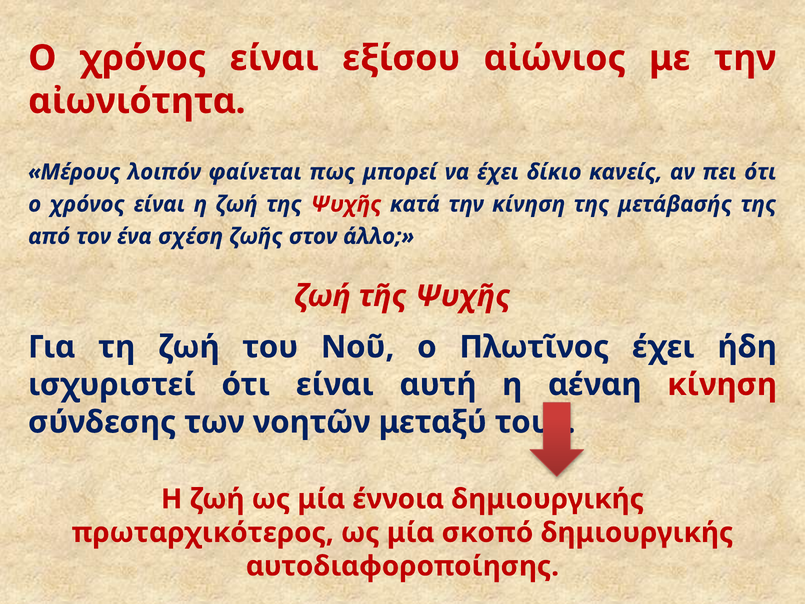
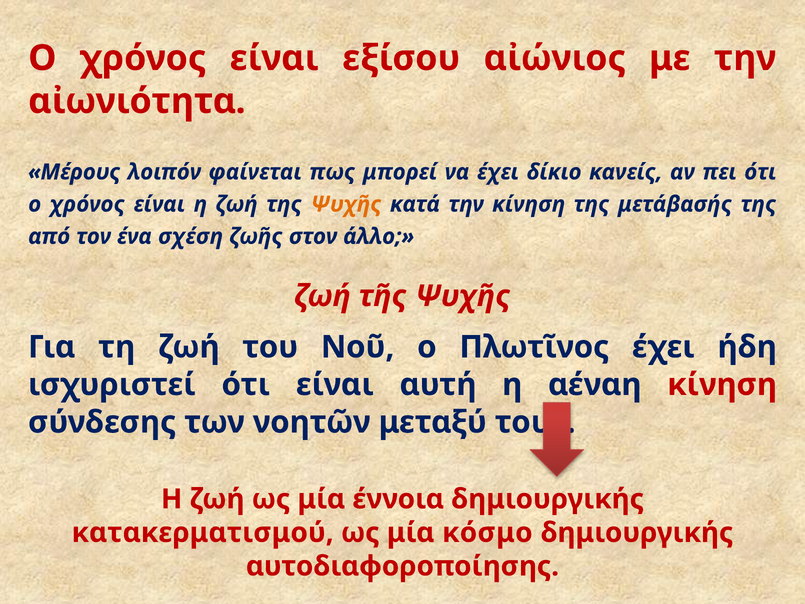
Ψυχῆς colour: red -> orange (346, 204)
πρωταρχικότερος: πρωταρχικότερος -> κατακερματισμού (203, 532)
σκοπό: σκοπό -> κόσμο (487, 532)
